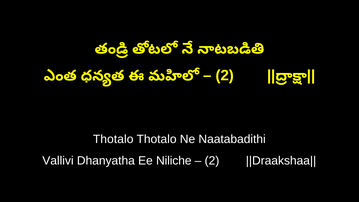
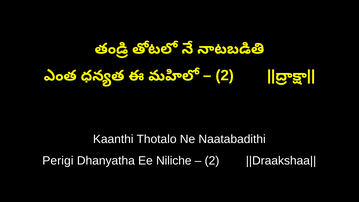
Thotalo: Thotalo -> Kaanthi (113, 139)
Vallivi: Vallivi -> Perigi (58, 161)
